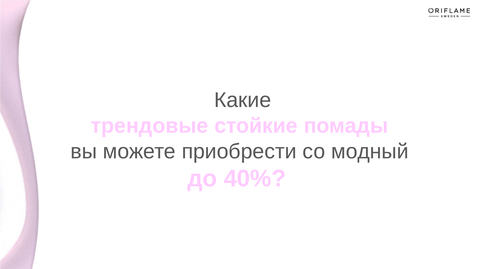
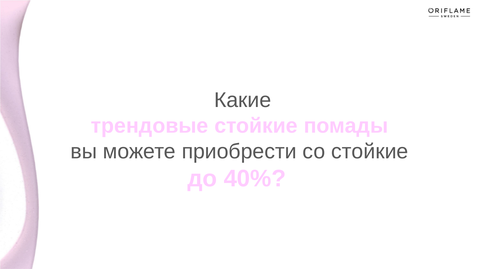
со модный: модный -> стойкие (370, 151)
